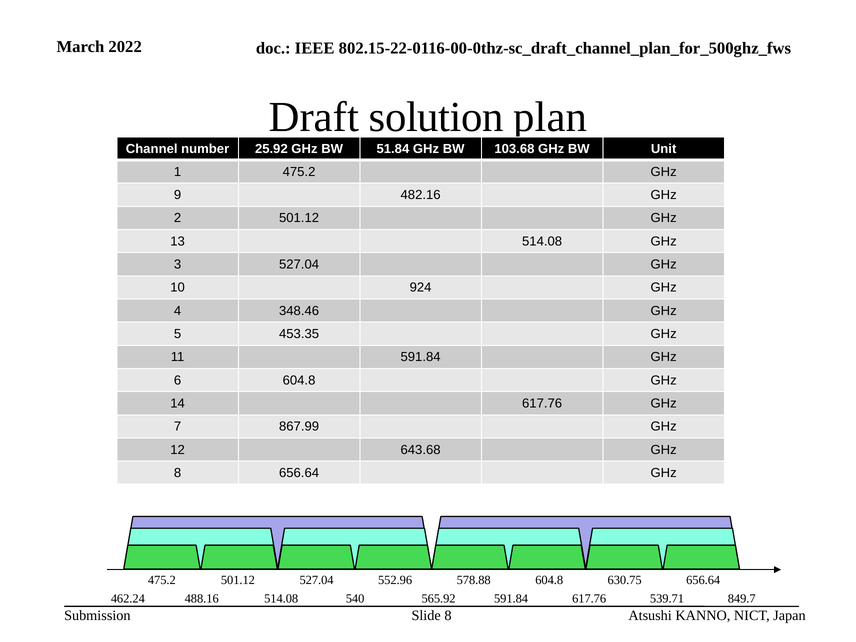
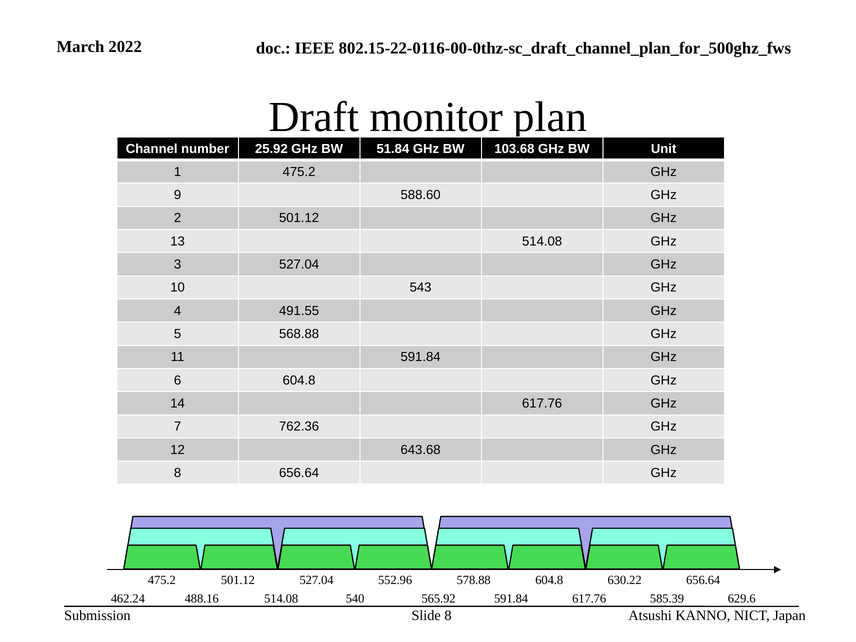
solution: solution -> monitor (436, 117)
482.16: 482.16 -> 588.60 (421, 195)
924: 924 -> 543 (421, 288)
348.46: 348.46 -> 491.55 (299, 311)
453.35: 453.35 -> 568.88 (299, 334)
867.99: 867.99 -> 762.36 (299, 427)
630.75: 630.75 -> 630.22 (625, 580)
539.71: 539.71 -> 585.39 (667, 599)
849.7: 849.7 -> 629.6 (742, 599)
